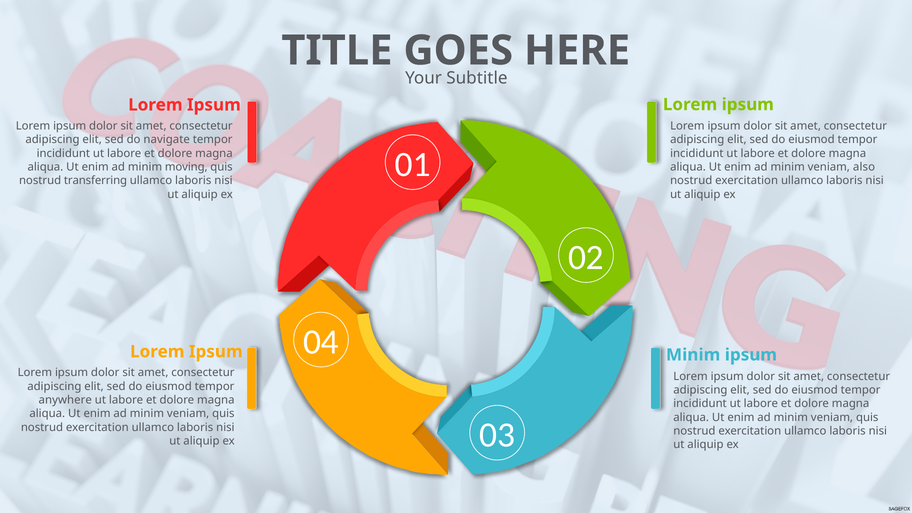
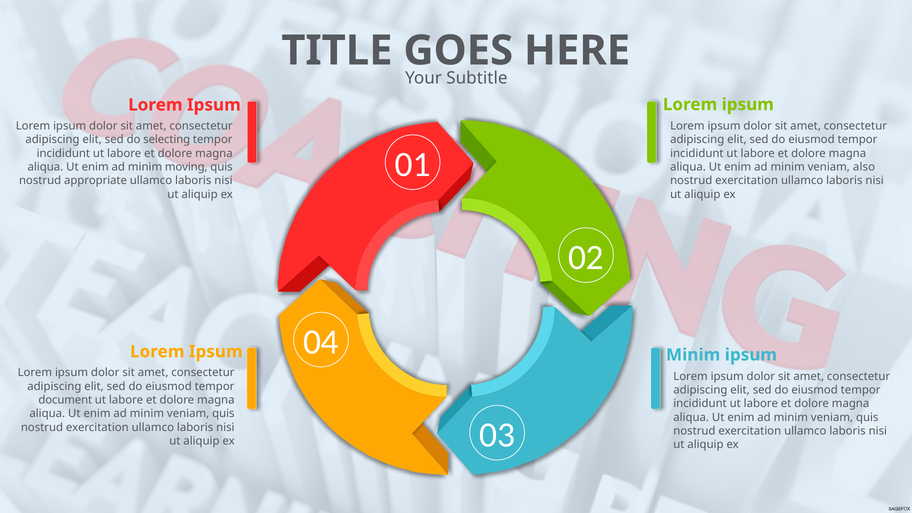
navigate: navigate -> selecting (167, 140)
transferring: transferring -> appropriate (96, 181)
anywhere: anywhere -> document (65, 400)
